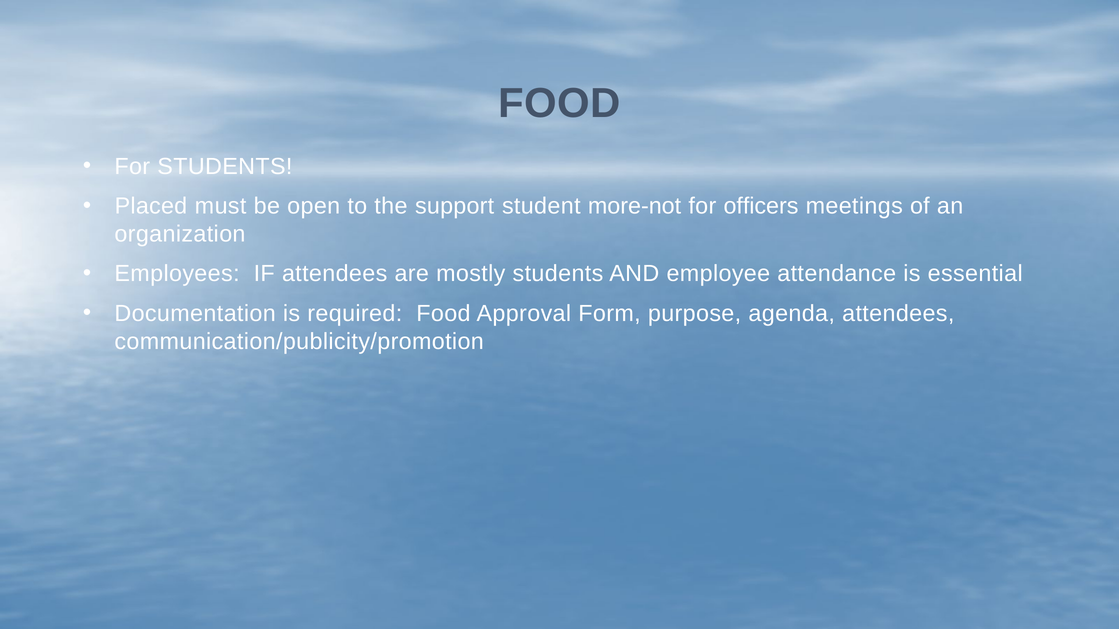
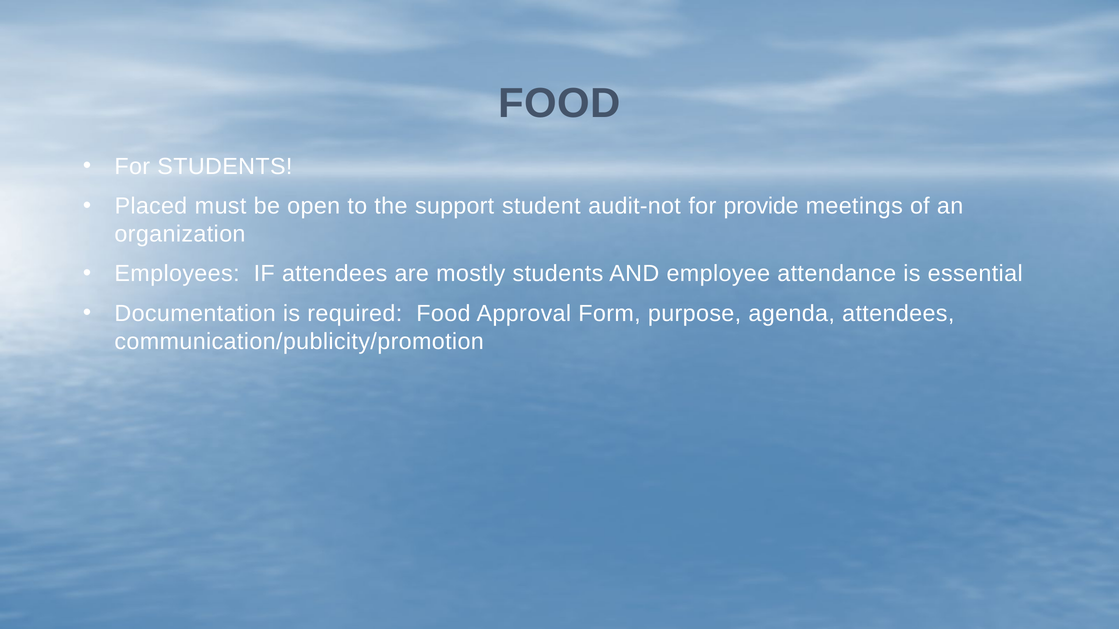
more-not: more-not -> audit-not (634, 206)
officers: officers -> provide (761, 206)
